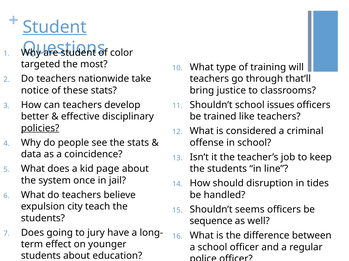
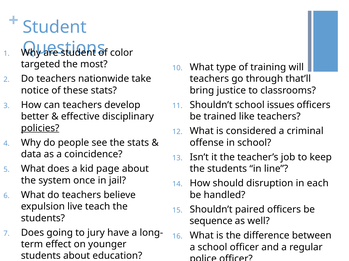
Student underline: present -> none (55, 27)
tides: tides -> each (318, 184)
city: city -> live (75, 207)
seems: seems -> paired (250, 210)
